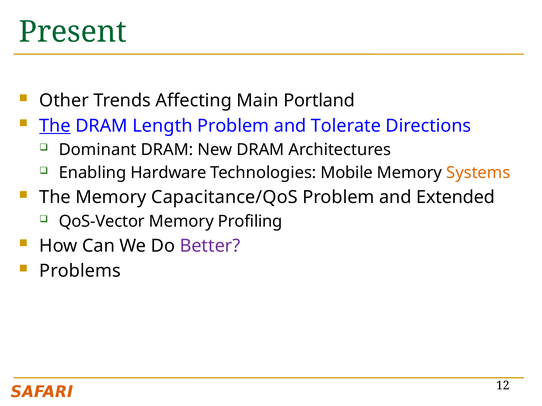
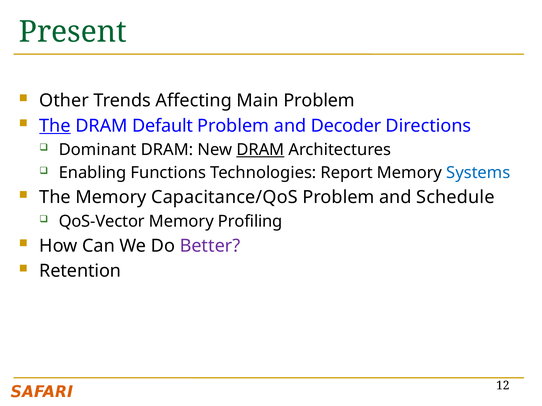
Main Portland: Portland -> Problem (319, 101)
Length: Length -> Default (163, 126)
Tolerate: Tolerate -> Decoder (346, 126)
DRAM underline: none -> present (260, 150)
Hardware: Hardware -> Functions (168, 173)
Mobile: Mobile -> Report (347, 173)
Systems colour: orange -> blue (478, 173)
Extended: Extended -> Schedule (455, 198)
Problems: Problems -> Retention (80, 271)
